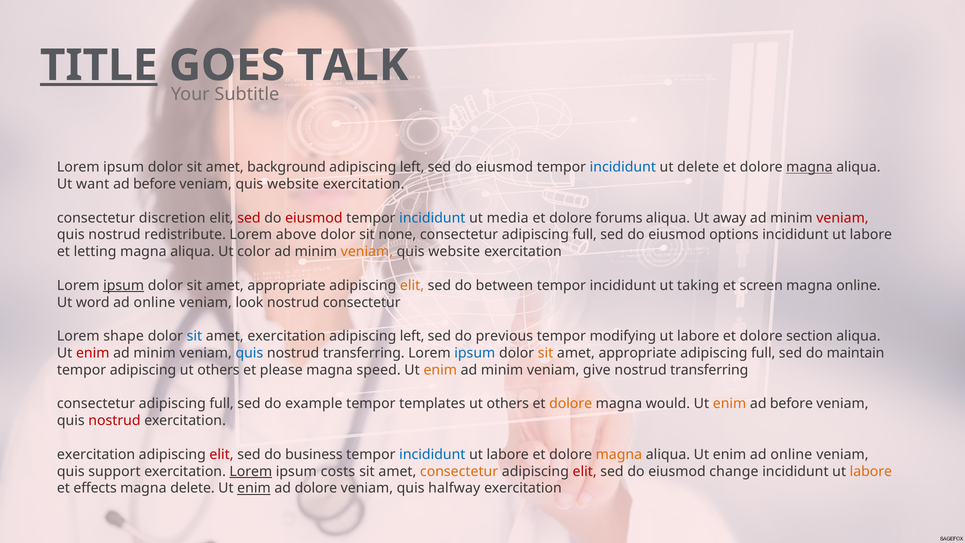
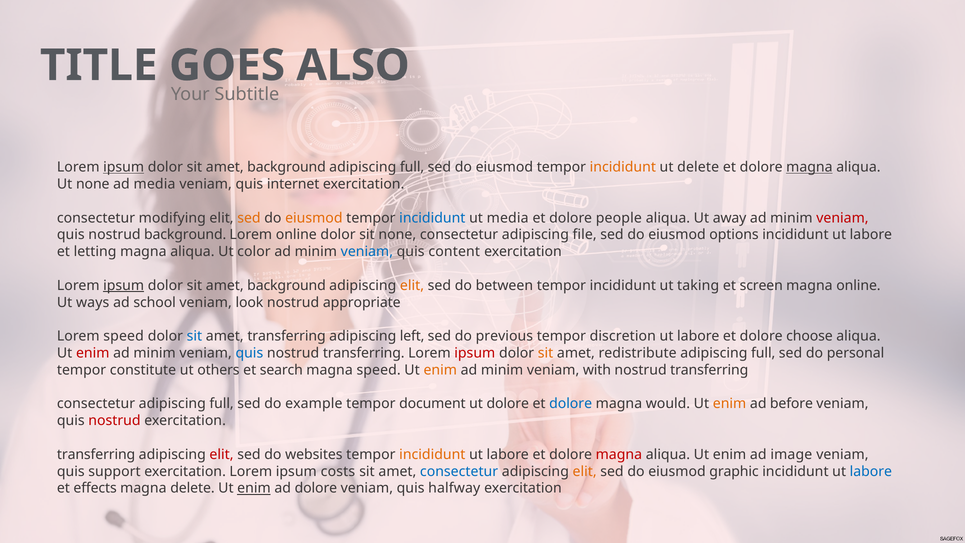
TITLE underline: present -> none (99, 65)
TALK: TALK -> ALSO (353, 65)
ipsum underline: none -> present (124, 167)
left: left -> full (412, 167)
incididunt colour: blue -> orange (623, 167)
Ut want: want -> none (93, 184)
before: before -> media (155, 184)
website: website -> internet (293, 184)
discretion: discretion -> modifying (172, 218)
sed colour: red -> orange (249, 218)
eiusmod colour: red -> orange (314, 218)
forums: forums -> people (619, 218)
nostrud redistribute: redistribute -> background (185, 235)
Lorem above: above -> online (296, 235)
full: full -> file (585, 235)
veniam colour: orange -> blue (367, 252)
website: website -> content (454, 252)
appropriate: appropriate -> background (287, 285)
word: word -> ways (93, 302)
online: online -> school (155, 302)
nostrud consectetur: consectetur -> appropriate (362, 302)
Lorem shape: shape -> speed (124, 336)
amet exercitation: exercitation -> transferring (287, 336)
modifying: modifying -> discretion (623, 336)
section: section -> choose (809, 336)
ipsum colour: blue -> red (475, 353)
appropriate: appropriate -> redistribute (638, 353)
maintain: maintain -> personal (856, 353)
tempor adipiscing: adipiscing -> constitute (143, 370)
please: please -> search (281, 370)
give: give -> with (597, 370)
templates: templates -> document (432, 404)
others: others -> dolore (508, 404)
dolore colour: orange -> blue (571, 404)
exercitation: exercitation -> transferring (96, 454)
business: business -> websites (314, 454)
incididunt colour: blue -> orange (432, 454)
magna colour: orange -> red (619, 454)
enim ad online: online -> image (791, 454)
Lorem underline: present -> none (251, 471)
consectetur colour: orange -> blue (459, 471)
elit colour: red -> orange (585, 471)
change: change -> graphic (734, 471)
labore colour: orange -> blue (871, 471)
